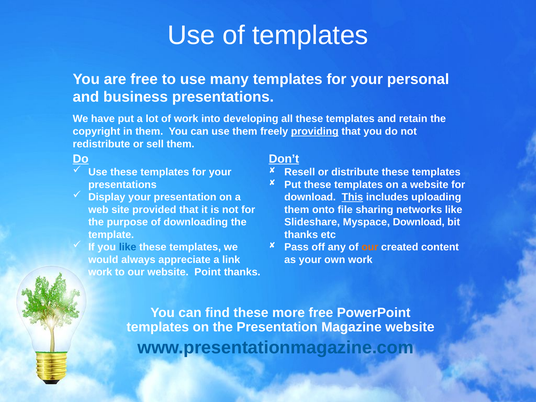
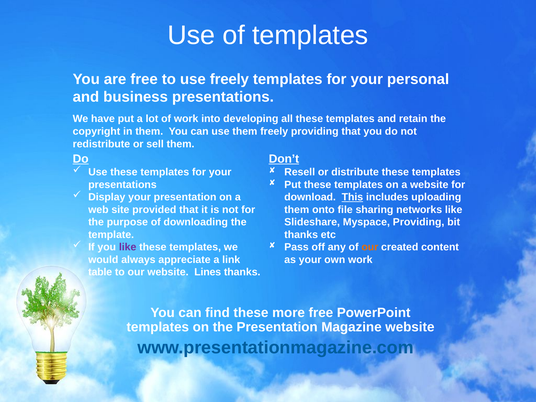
use many: many -> freely (229, 79)
providing underline: present -> none (315, 131)
Myspace Download: Download -> Providing (419, 222)
like colour: blue -> purple (128, 247)
work: work -> table (100, 272)
Point: Point -> Lines (208, 272)
